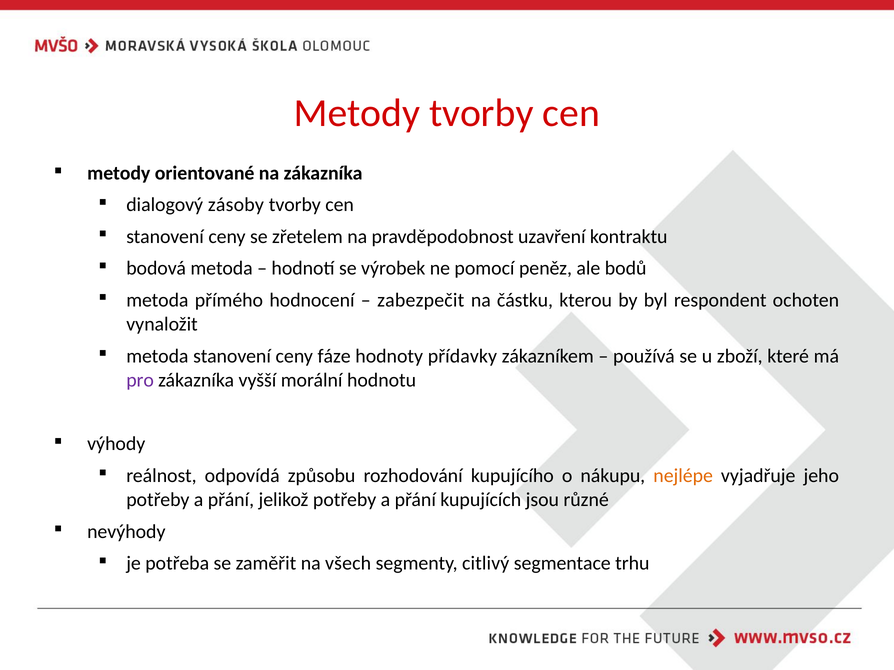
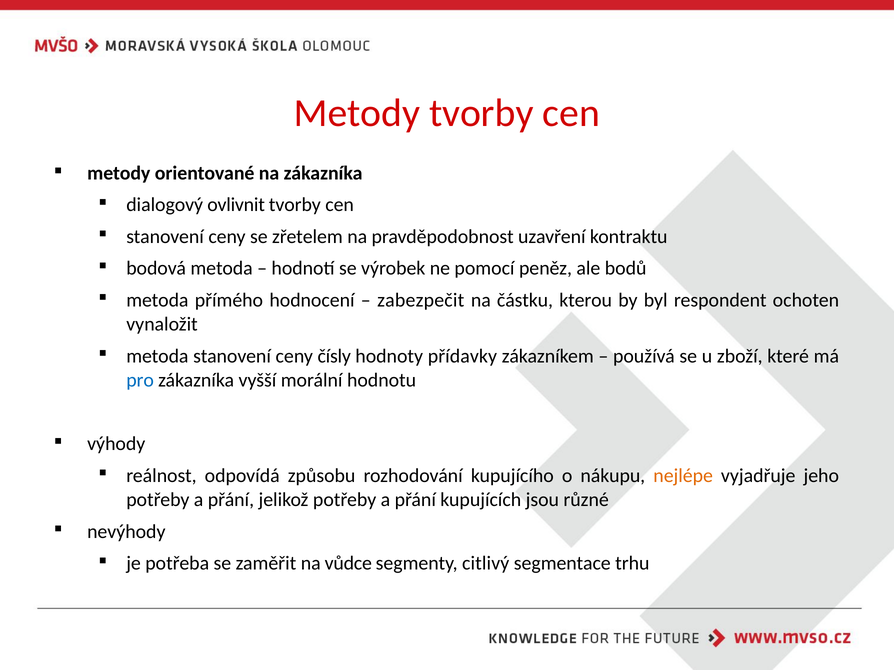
zásoby: zásoby -> ovlivnit (236, 205)
fáze: fáze -> čísly (334, 356)
pro colour: purple -> blue (140, 381)
všech: všech -> vůdce (348, 564)
